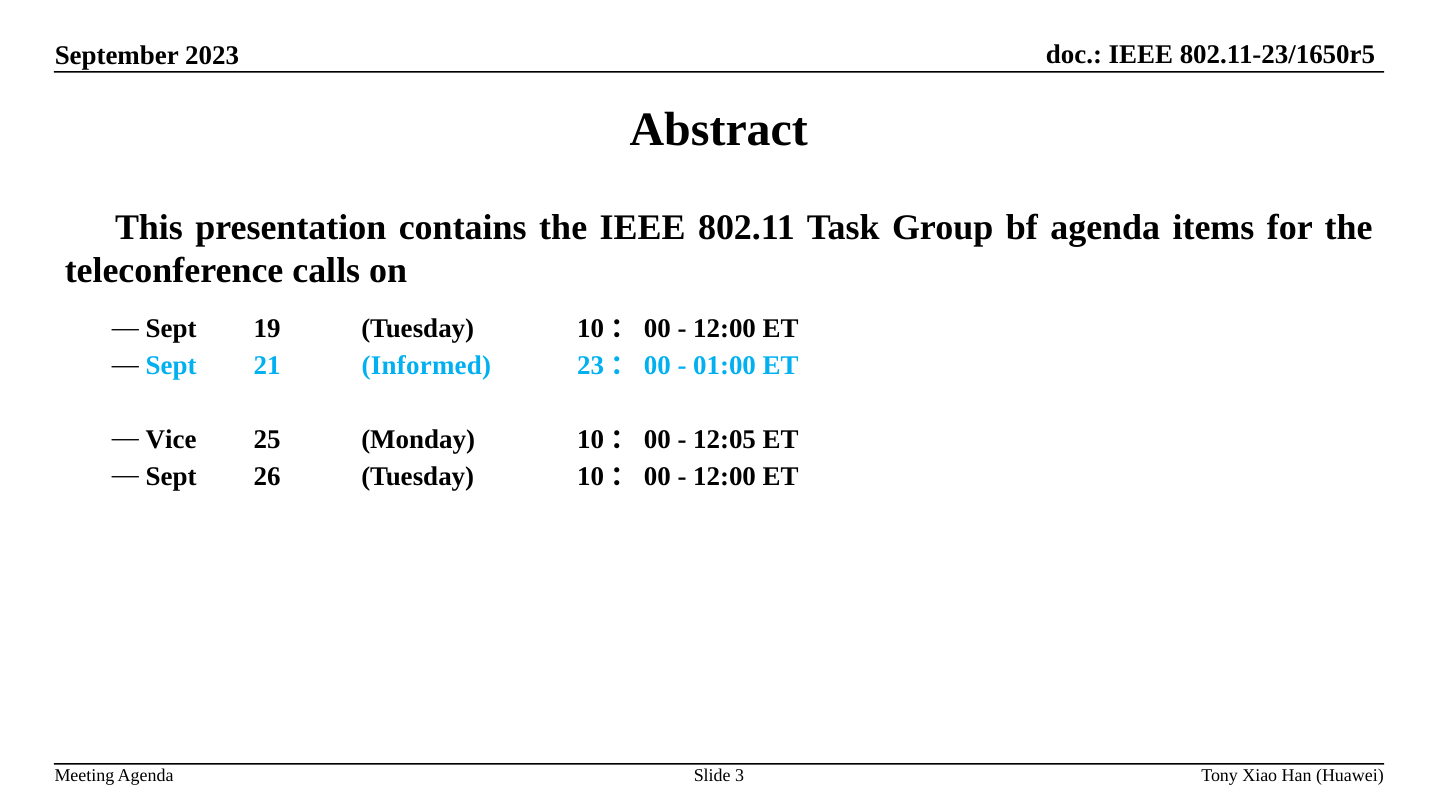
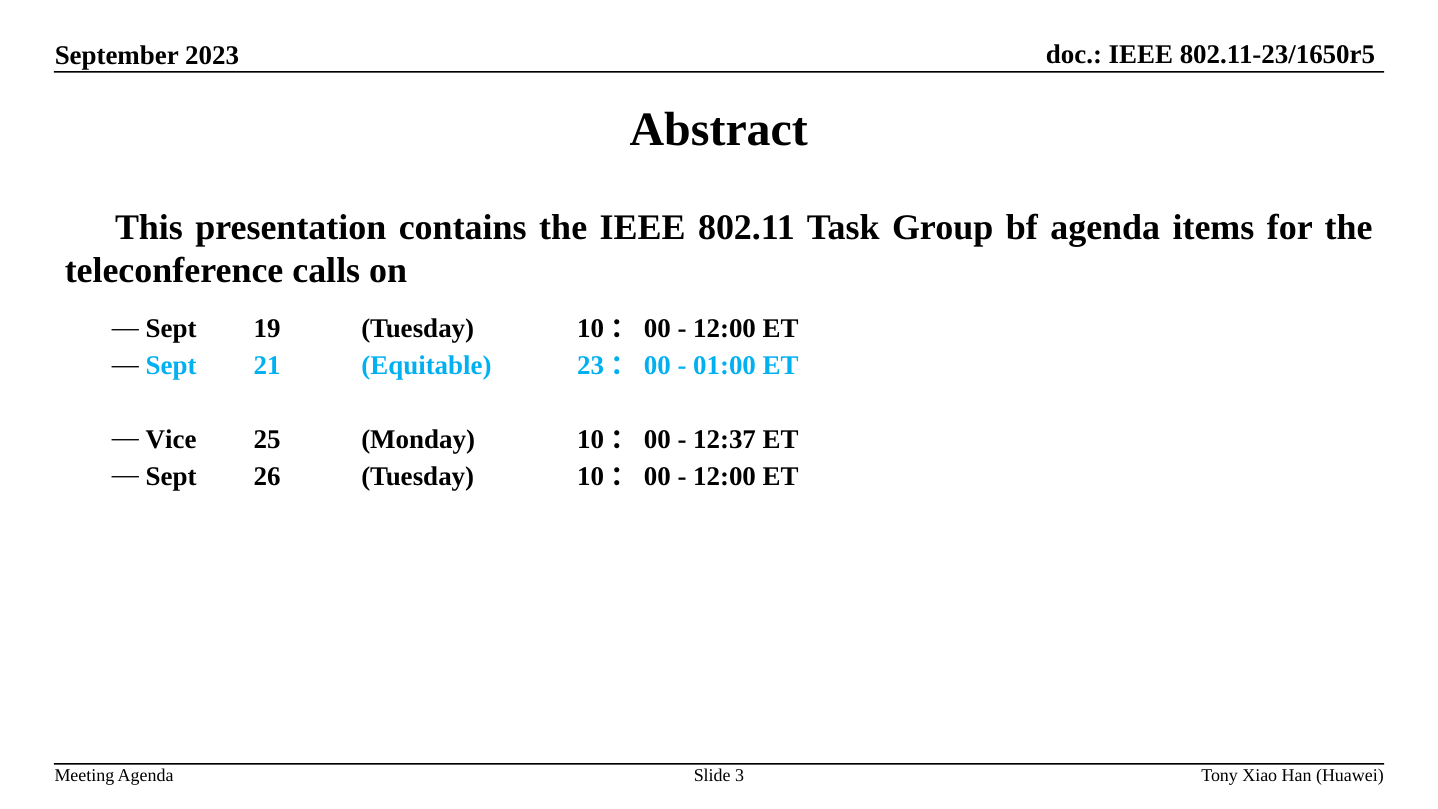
Informed: Informed -> Equitable (426, 366)
12:05: 12:05 -> 12:37 (725, 440)
